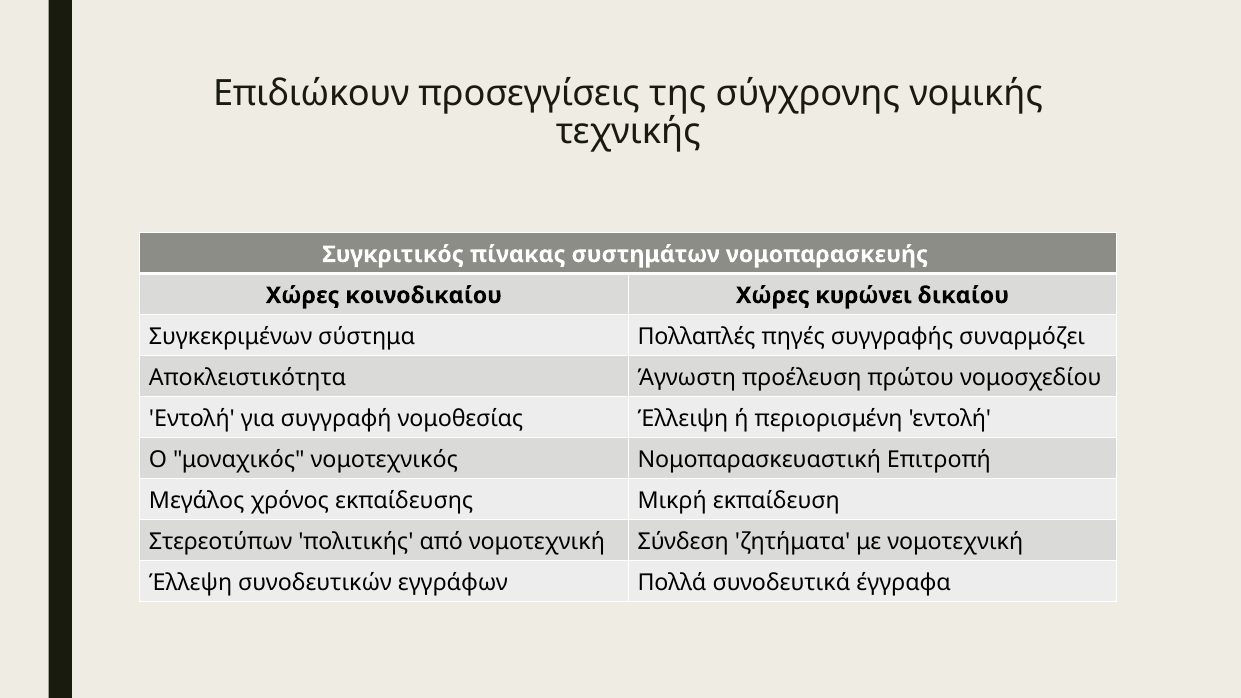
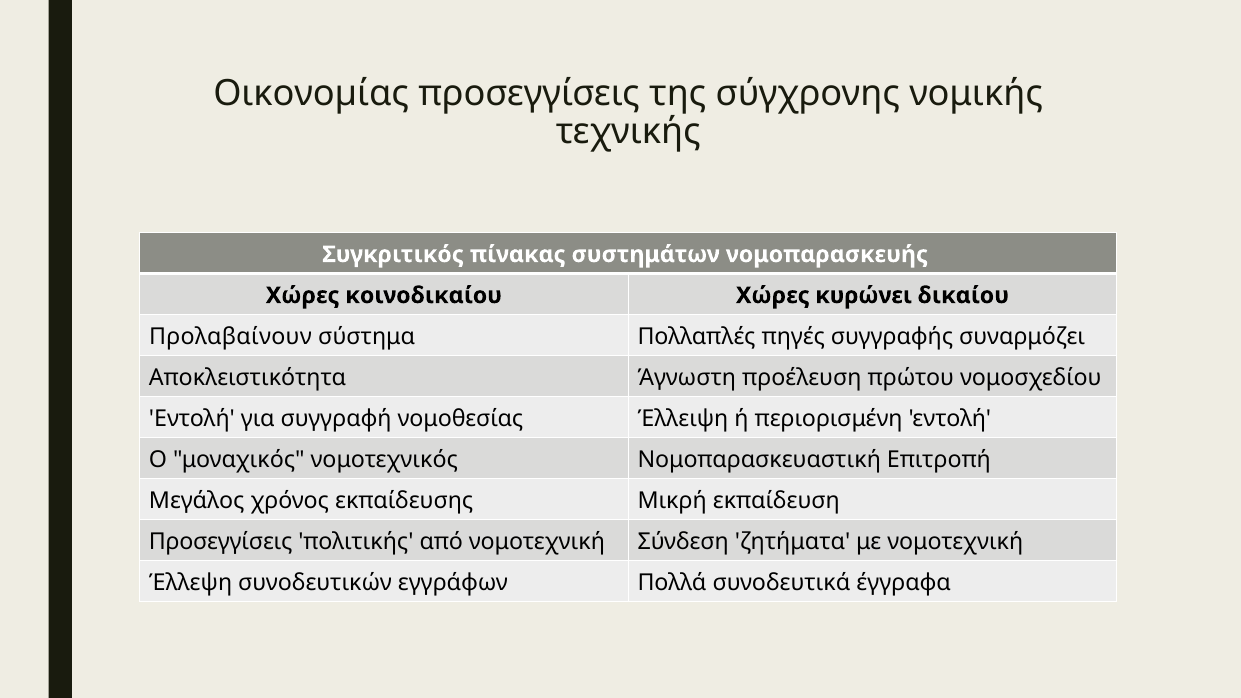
Επιδιώκουν: Επιδιώκουν -> Οικονοµίας (311, 93)
Συγκεκριμένων: Συγκεκριμένων -> Προλαβαίνουν (230, 336)
Στερεοτύπων: Στερεοτύπων -> Προσεγγίσεις (221, 541)
